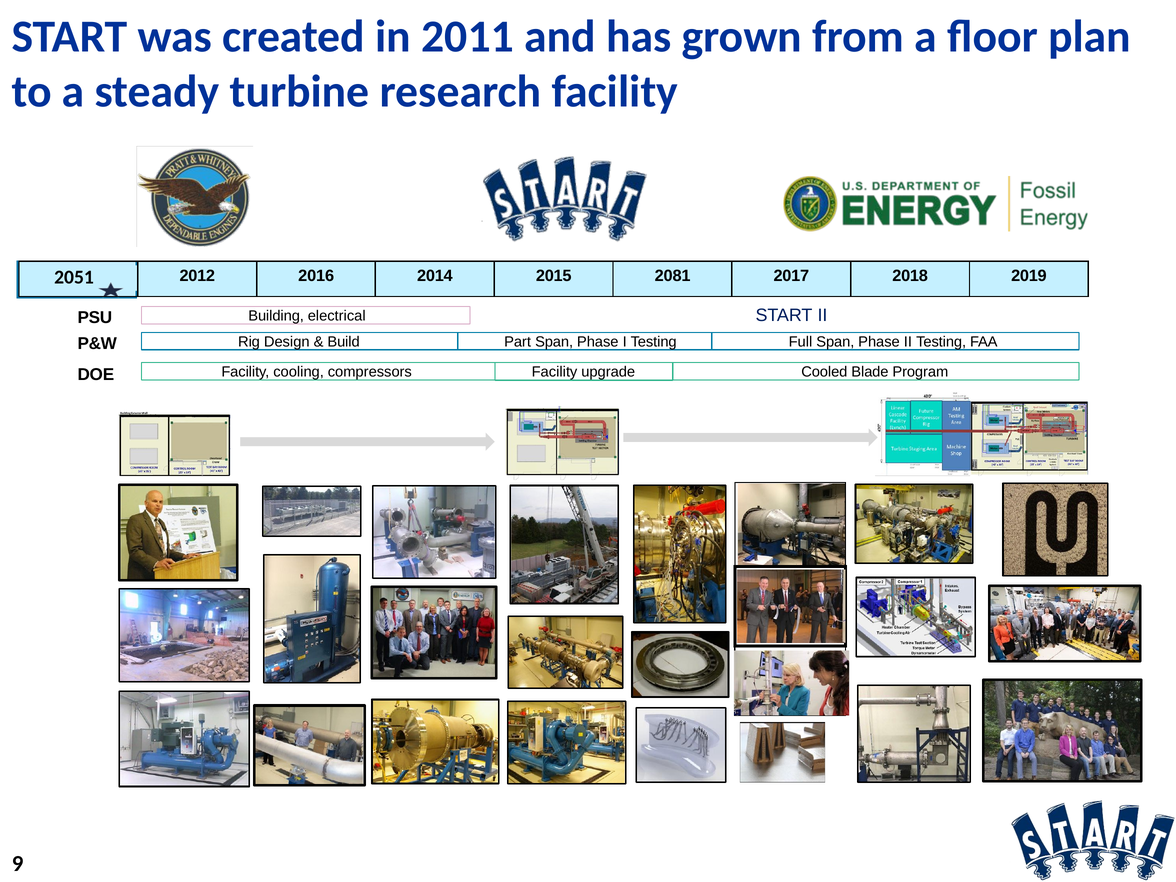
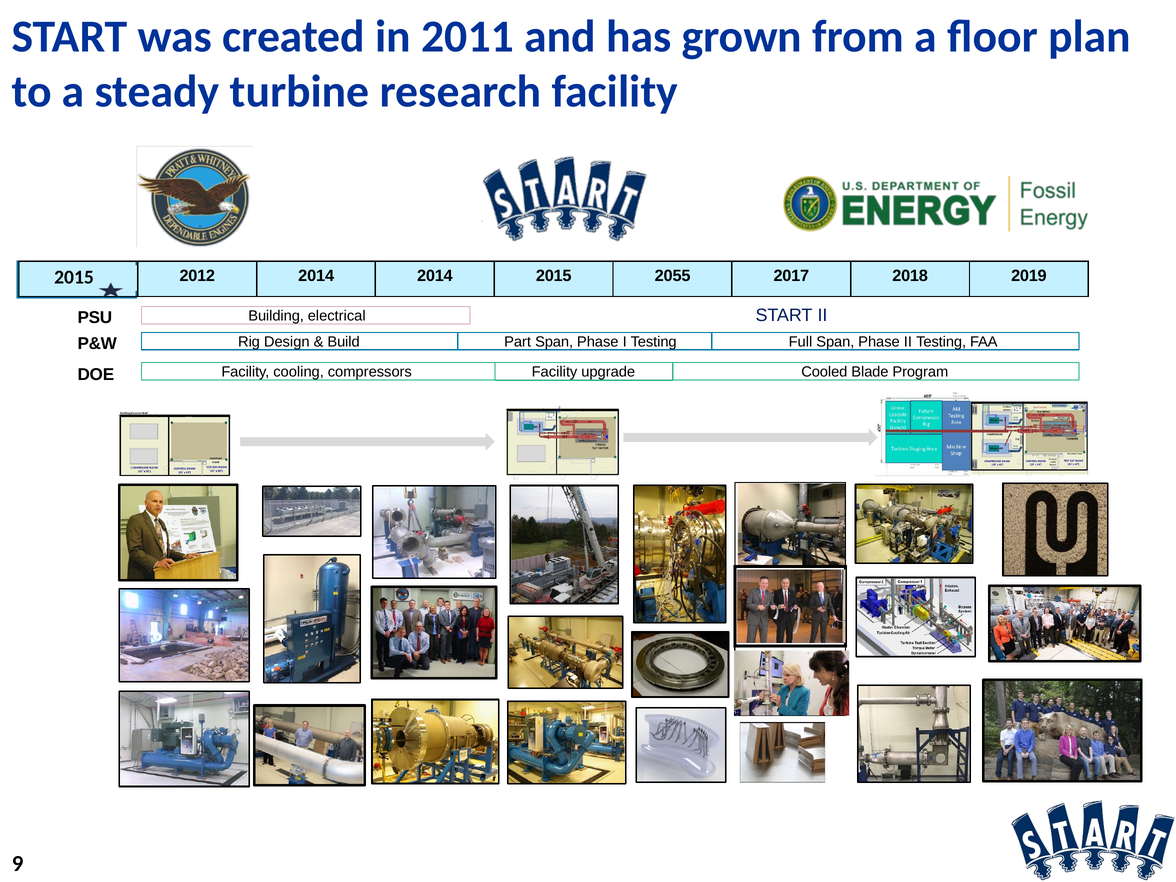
2012 2016: 2016 -> 2014 (316, 276)
2081: 2081 -> 2055 (673, 276)
2051: 2051 -> 2015 (74, 277)
